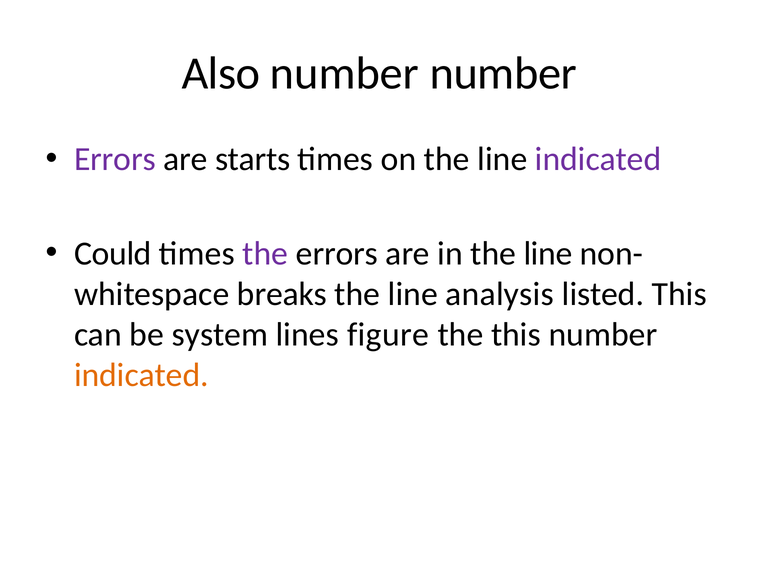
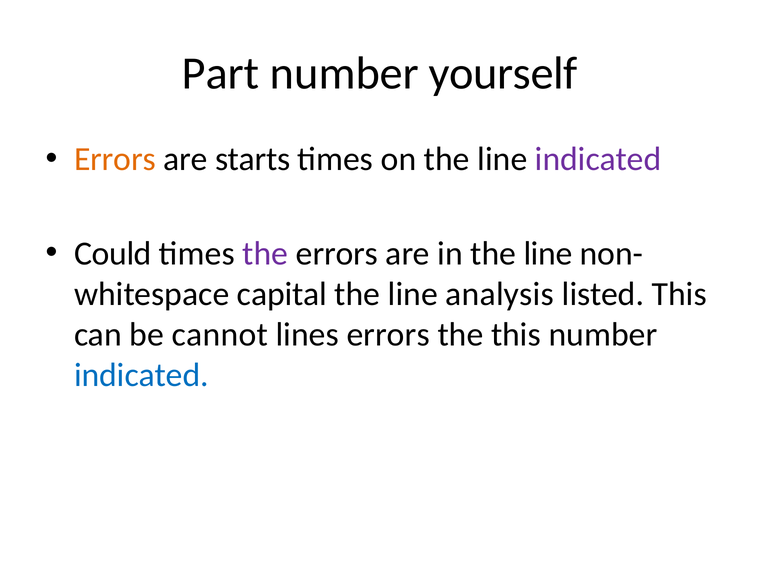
Also: Also -> Part (221, 73)
number number: number -> yourself (503, 73)
Errors colour: purple -> orange (115, 159)
breaks: breaks -> capital (282, 294)
system: system -> cannot (220, 335)
lines figure: figure -> errors (388, 335)
indicated colour: orange -> blue (141, 375)
